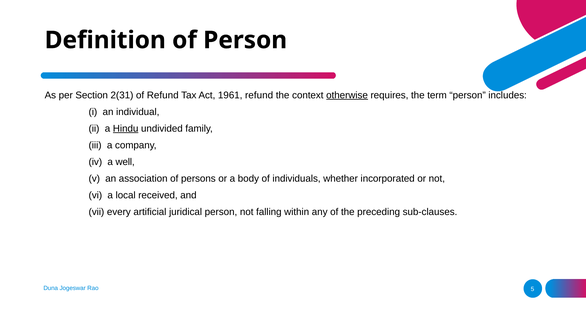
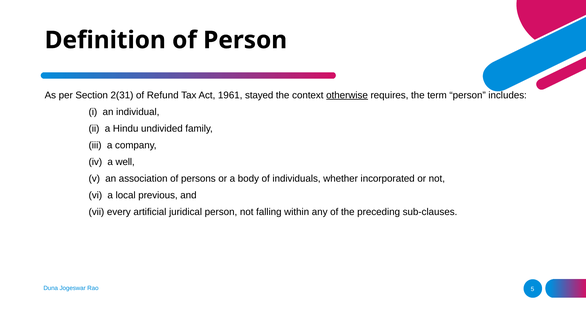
1961 refund: refund -> stayed (259, 95)
Hindu underline: present -> none (126, 128)
received: received -> previous (158, 195)
